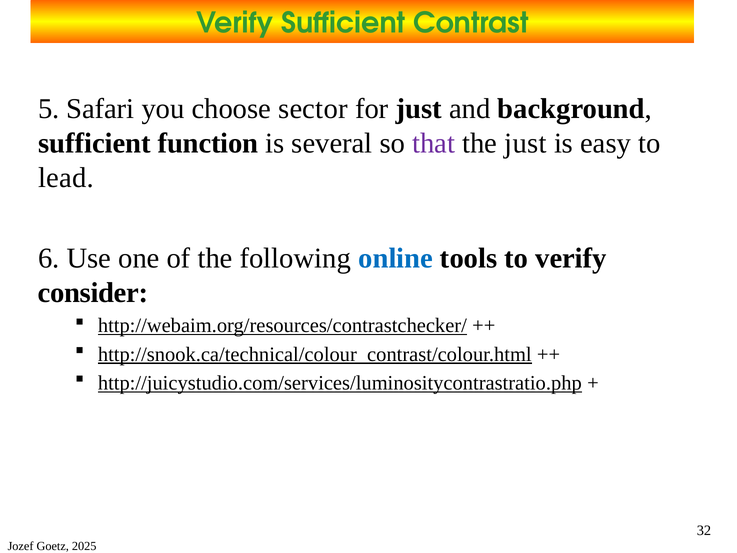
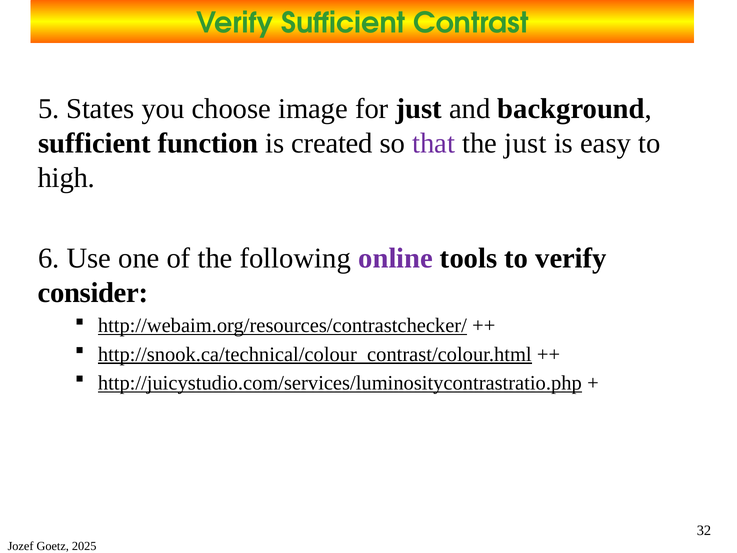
Safari: Safari -> States (100, 109)
sector: sector -> image (313, 109)
several: several -> created (332, 143)
lead: lead -> high (66, 178)
online colour: blue -> purple (396, 258)
